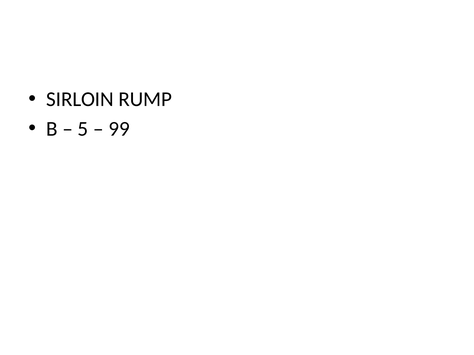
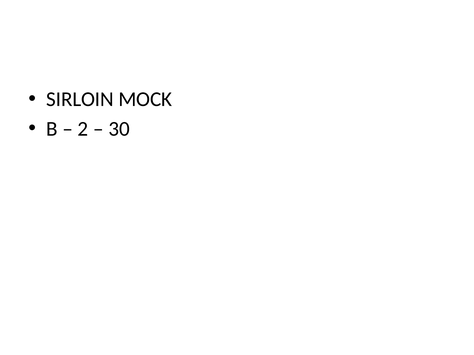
RUMP: RUMP -> MOCK (145, 99)
5: 5 -> 2 (83, 129)
99: 99 -> 30 (119, 129)
